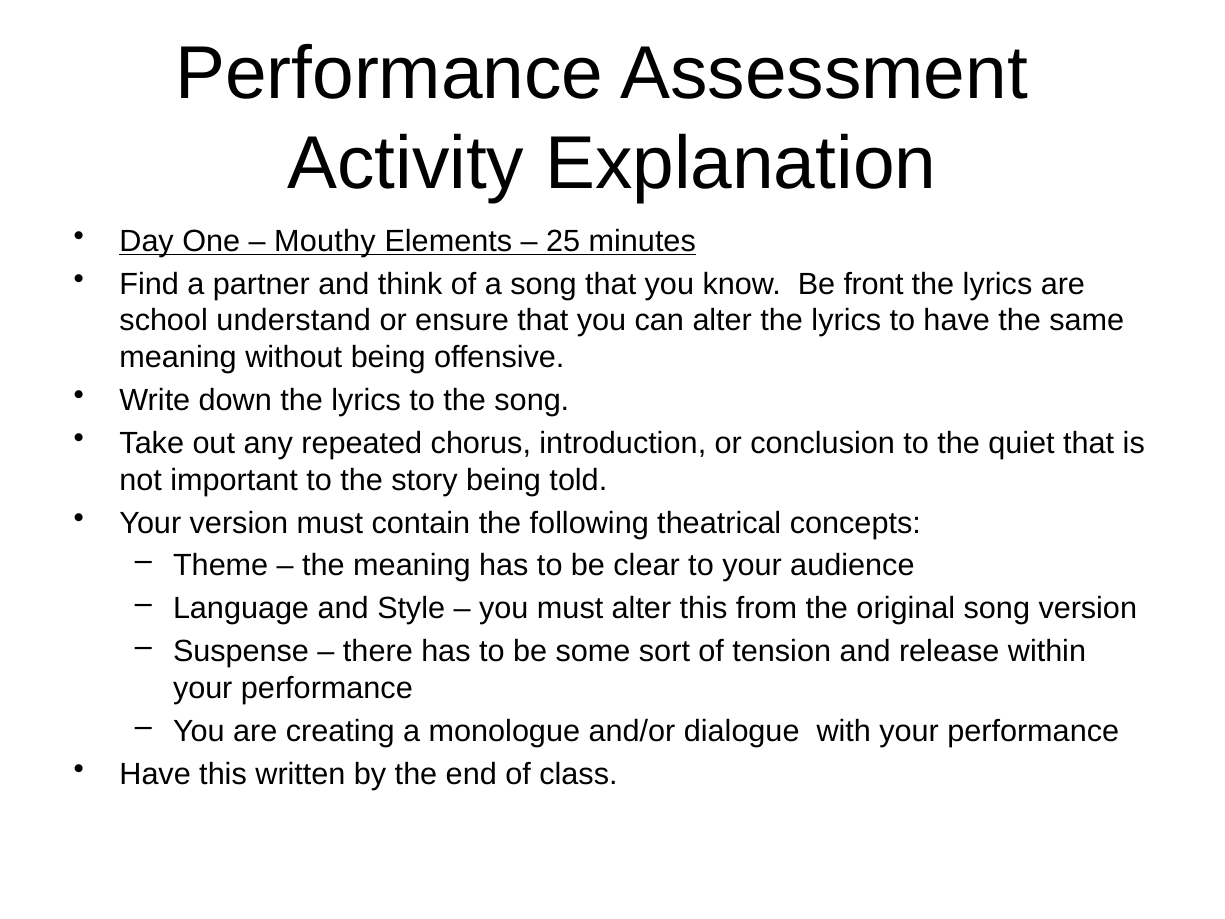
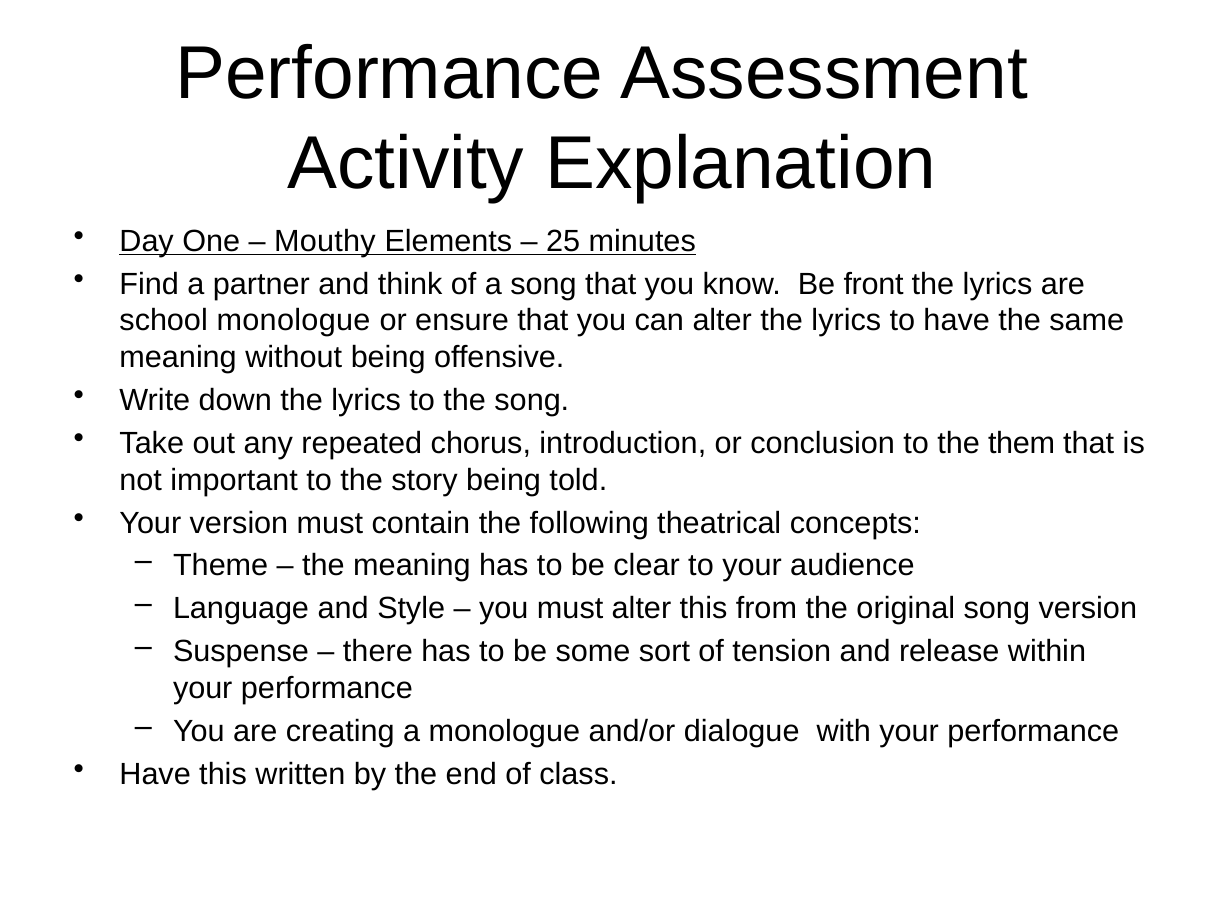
school understand: understand -> monologue (294, 321)
quiet: quiet -> them (1022, 443)
